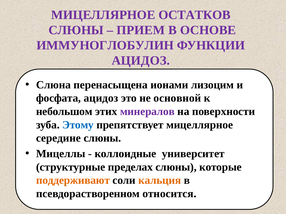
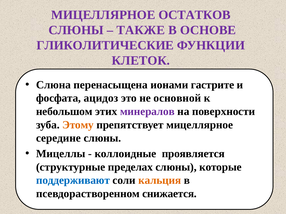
ПРИЕМ: ПРИЕМ -> ТАКЖЕ (141, 30)
ИММУНОГЛОБУЛИН: ИММУНОГЛОБУЛИН -> ГЛИКОЛИТИЧЕСКИЕ (105, 45)
АЦИДОЗ: АЦИДОЗ -> КЛЕТОК (141, 61)
лизоцим: лизоцим -> гастрите (213, 85)
Этому colour: blue -> orange (78, 125)
университет: университет -> проявляется (193, 154)
поддерживают colour: orange -> blue (73, 181)
относится: относится -> снижается (170, 194)
